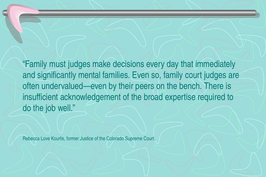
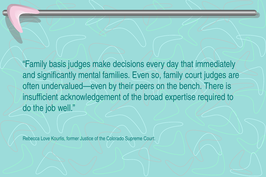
must: must -> basis (58, 64)
